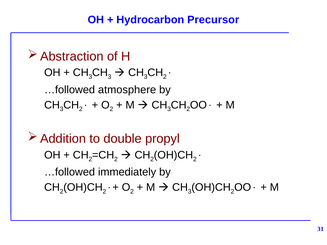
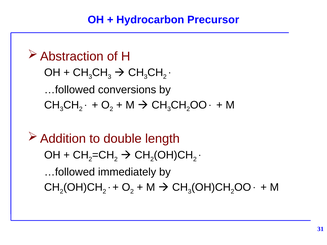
atmosphere: atmosphere -> conversions (127, 90)
propyl: propyl -> length (162, 139)
